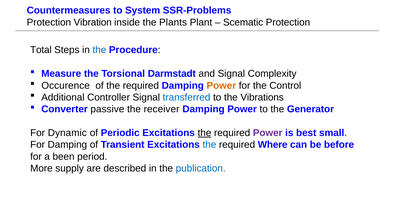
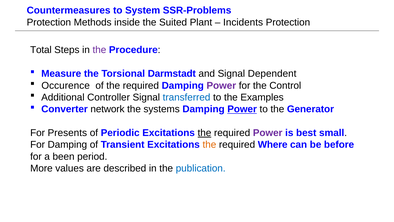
Vibration: Vibration -> Methods (93, 22)
Plants: Plants -> Suited (173, 22)
Scematic: Scematic -> Incidents (243, 22)
the colour: blue -> purple (99, 50)
Complexity: Complexity -> Dependent (272, 74)
Power colour: orange -> purple (221, 85)
Vibrations: Vibrations -> Examples (262, 97)
passive: passive -> network (107, 109)
receiver: receiver -> systems (162, 109)
Power underline: none -> present (242, 109)
Dynamic: Dynamic -> Presents (67, 133)
the colour: blue -> orange (209, 144)
supply: supply -> values (70, 168)
